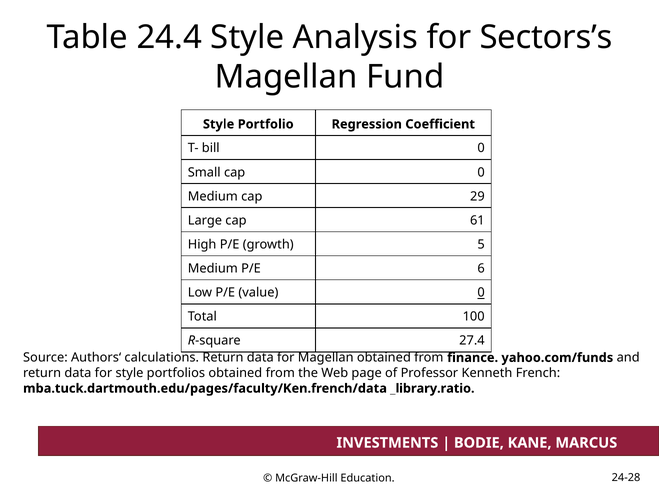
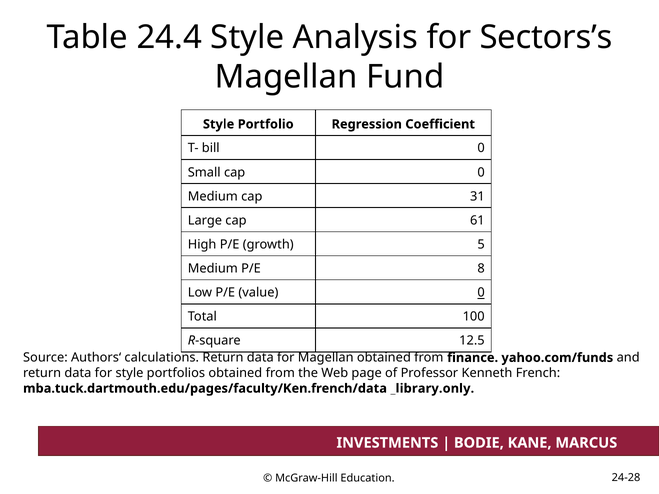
29: 29 -> 31 (477, 196)
6: 6 -> 8 (481, 269)
27.4: 27.4 -> 12.5 (472, 341)
_library.ratio: _library.ratio -> _library.only (432, 389)
